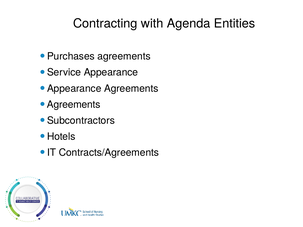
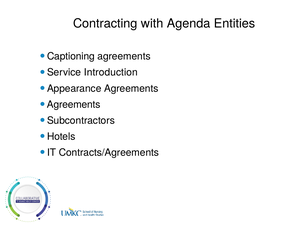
Purchases: Purchases -> Captioning (71, 56)
Service Appearance: Appearance -> Introduction (111, 72)
